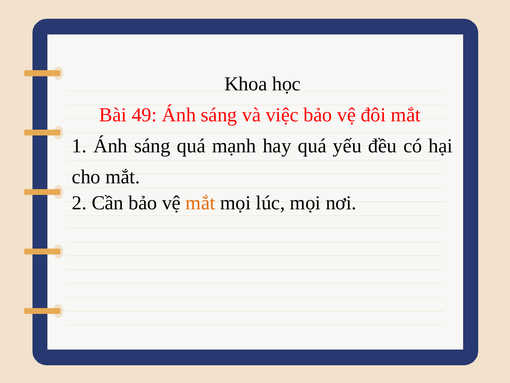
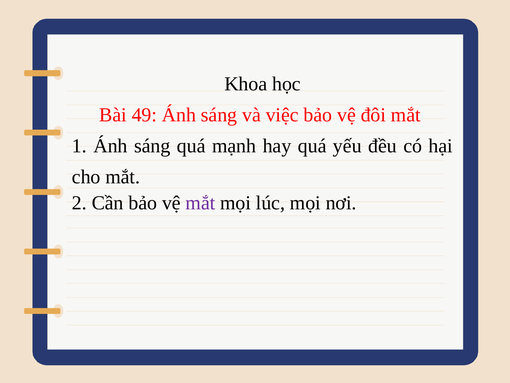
mắt colour: orange -> purple (200, 203)
